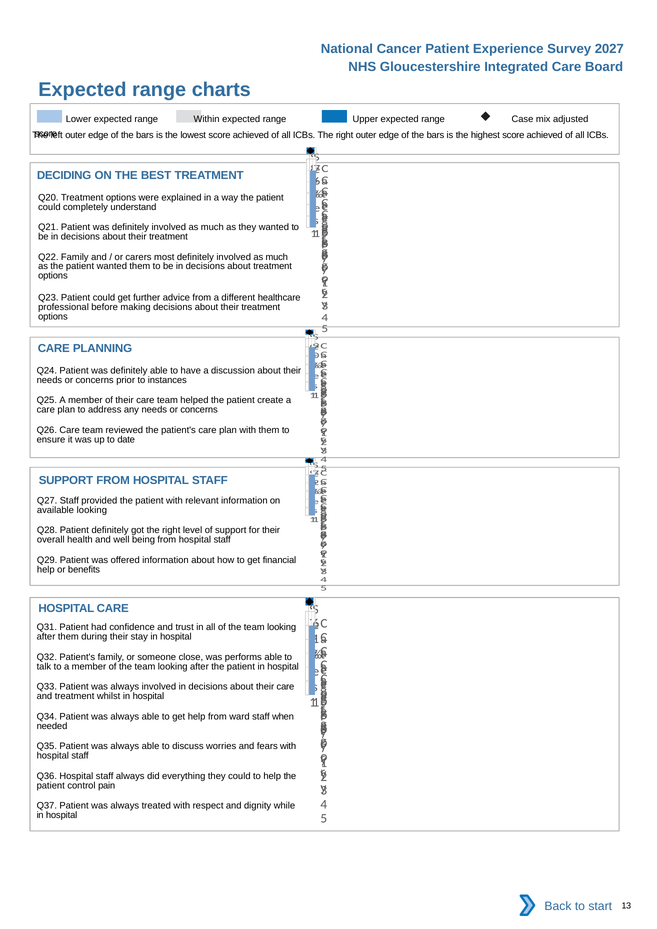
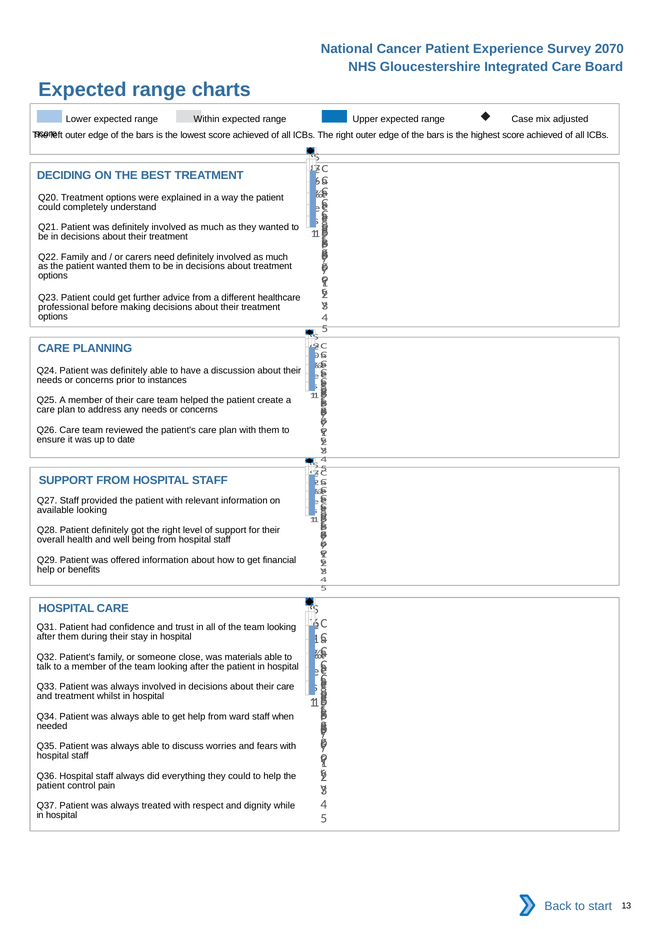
2027: 2027 -> 2070 (609, 49)
most: most -> need (164, 257)
performs: performs -> materials (243, 658)
